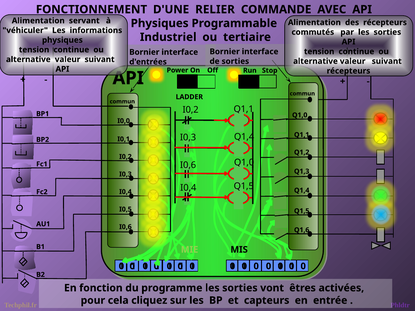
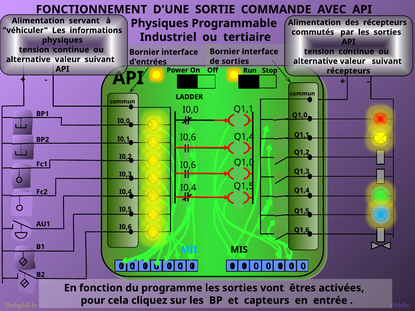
RELIER: RELIER -> SORTIE (215, 9)
I0,2: I0,2 -> I0,0 (191, 110)
I0,3: I0,3 -> I0,6 (188, 138)
MIE colour: light green -> light blue (190, 250)
